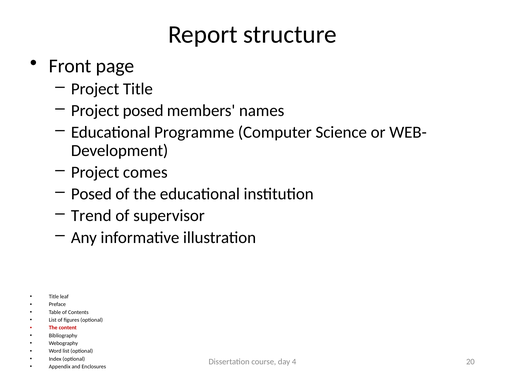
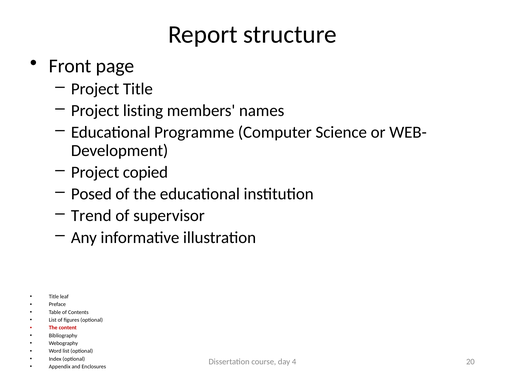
Project posed: posed -> listing (143, 111)
comes: comes -> copied (145, 172)
